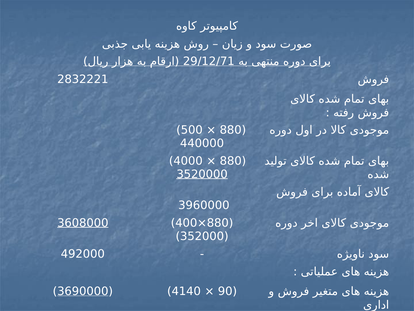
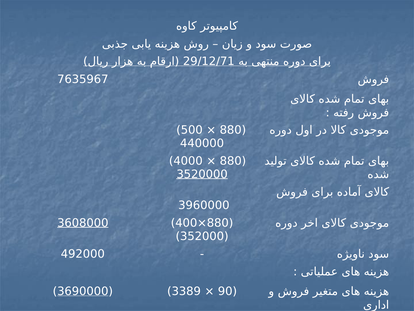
2832221: 2832221 -> 7635967 (83, 79)
4140: 4140 -> 3389 (186, 291)
